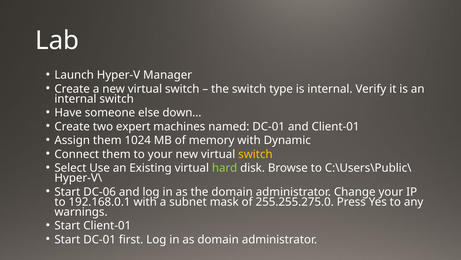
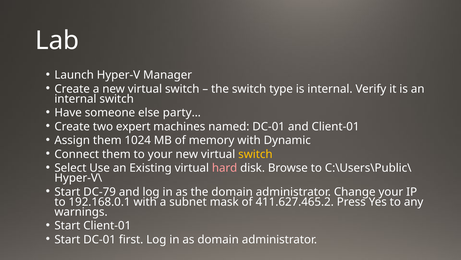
down…: down… -> party… (182, 112)
hard colour: light green -> pink (225, 168)
DC-06: DC-06 -> DC-79 (100, 191)
255.255.275.0: 255.255.275.0 -> 411.627.465.2 (295, 201)
